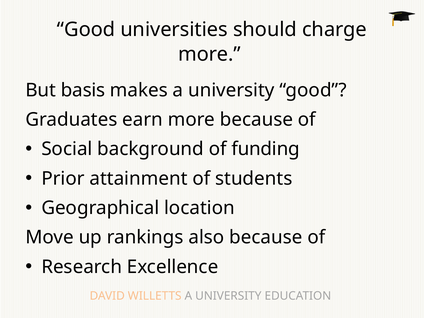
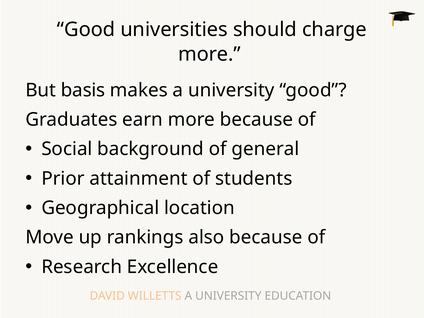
funding: funding -> general (265, 149)
